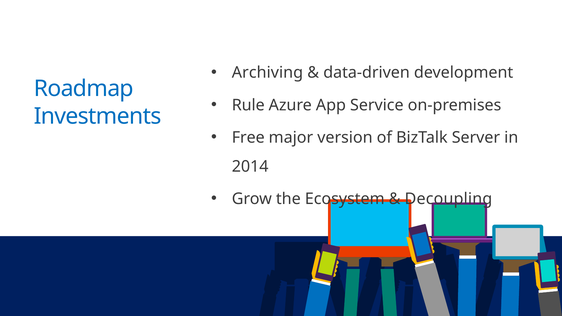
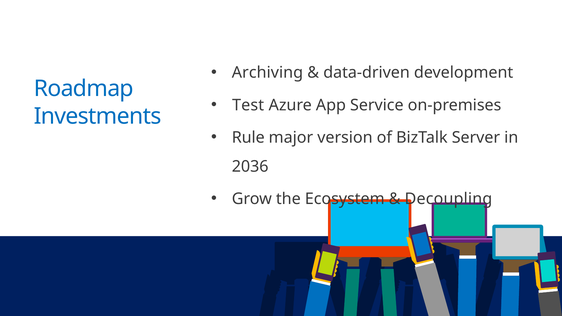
Rule: Rule -> Test (248, 105)
Free: Free -> Rule (248, 137)
2014: 2014 -> 2036 (250, 166)
